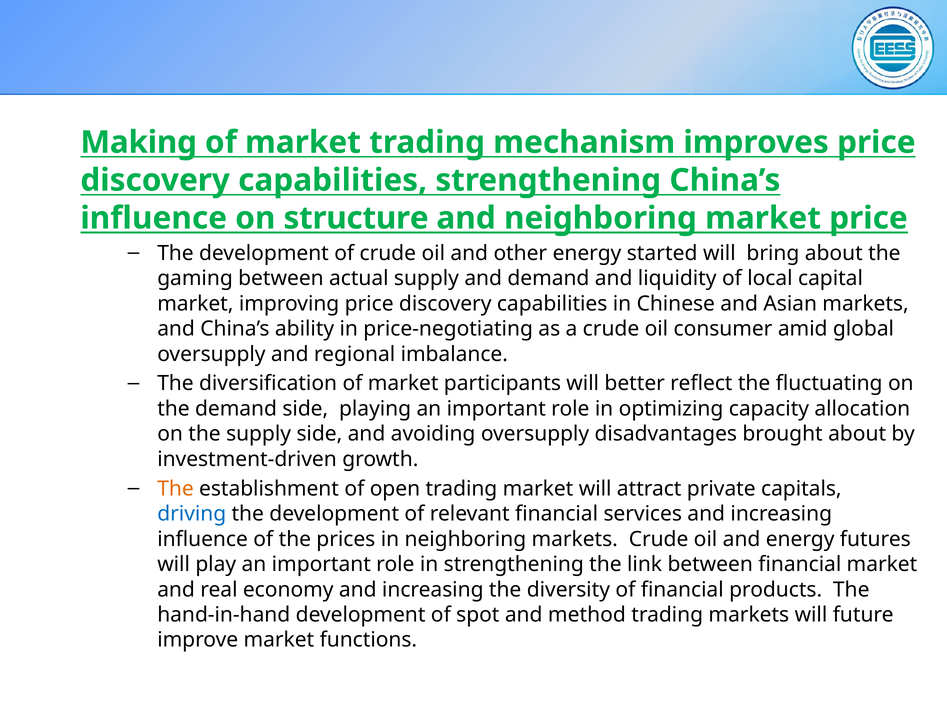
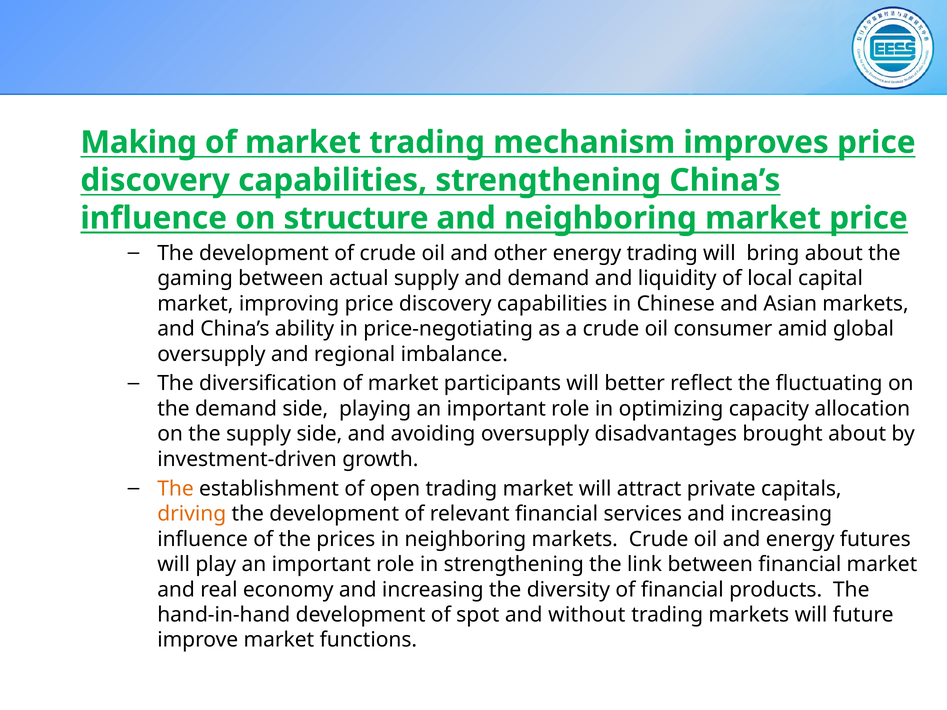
energy started: started -> trading (662, 253)
driving colour: blue -> orange (192, 514)
method: method -> without (587, 615)
